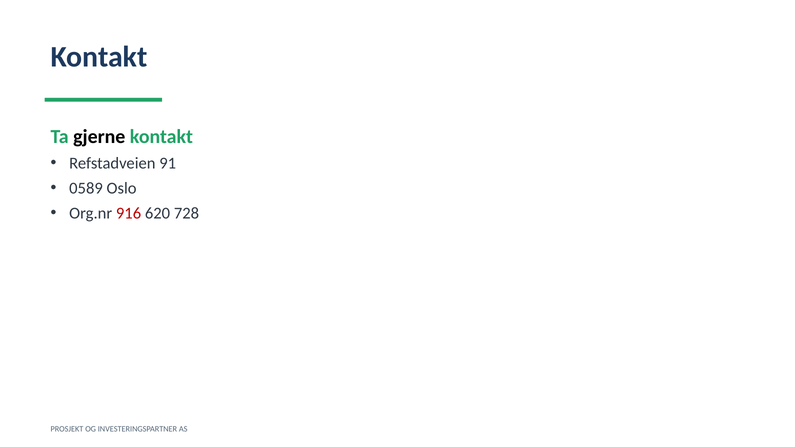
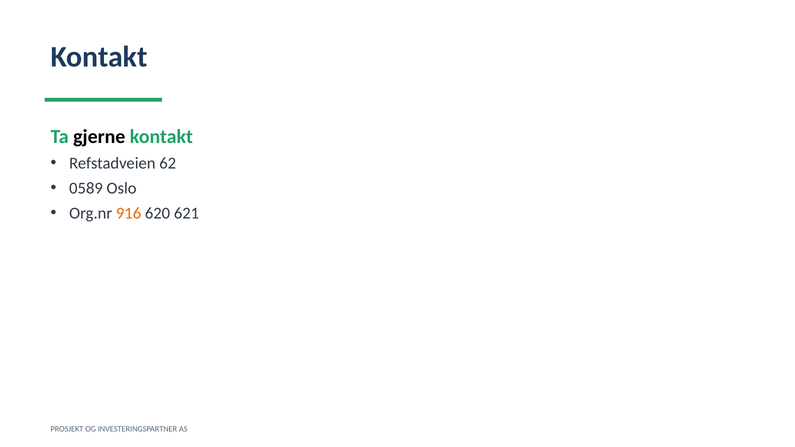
91: 91 -> 62 (168, 163)
916 colour: red -> orange (129, 213)
728: 728 -> 621 (186, 213)
